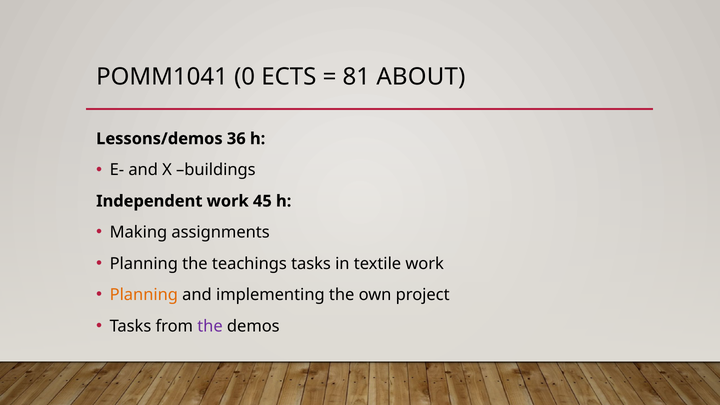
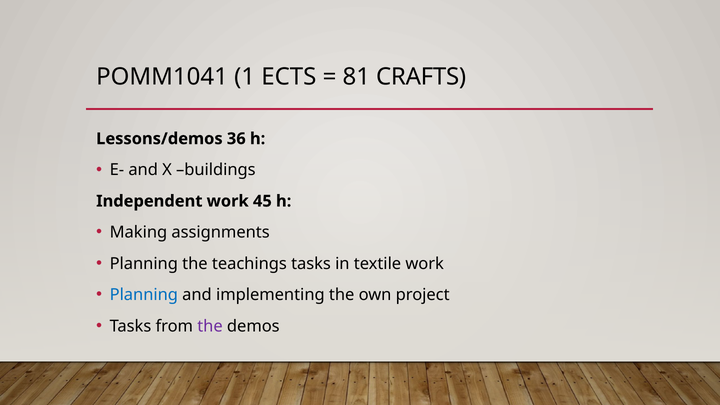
0: 0 -> 1 (245, 77)
ABOUT: ABOUT -> CRAFTS (421, 77)
Planning colour: orange -> blue (144, 295)
